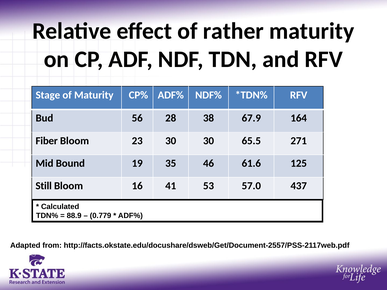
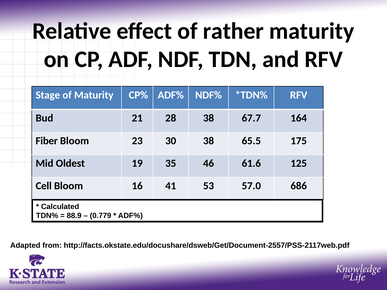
56: 56 -> 21 (137, 118)
67.9: 67.9 -> 67.7 (251, 118)
30 30: 30 -> 38 (209, 141)
271: 271 -> 175 (299, 141)
Bound: Bound -> Oldest (70, 163)
Still: Still -> Cell (44, 186)
437: 437 -> 686 (299, 186)
